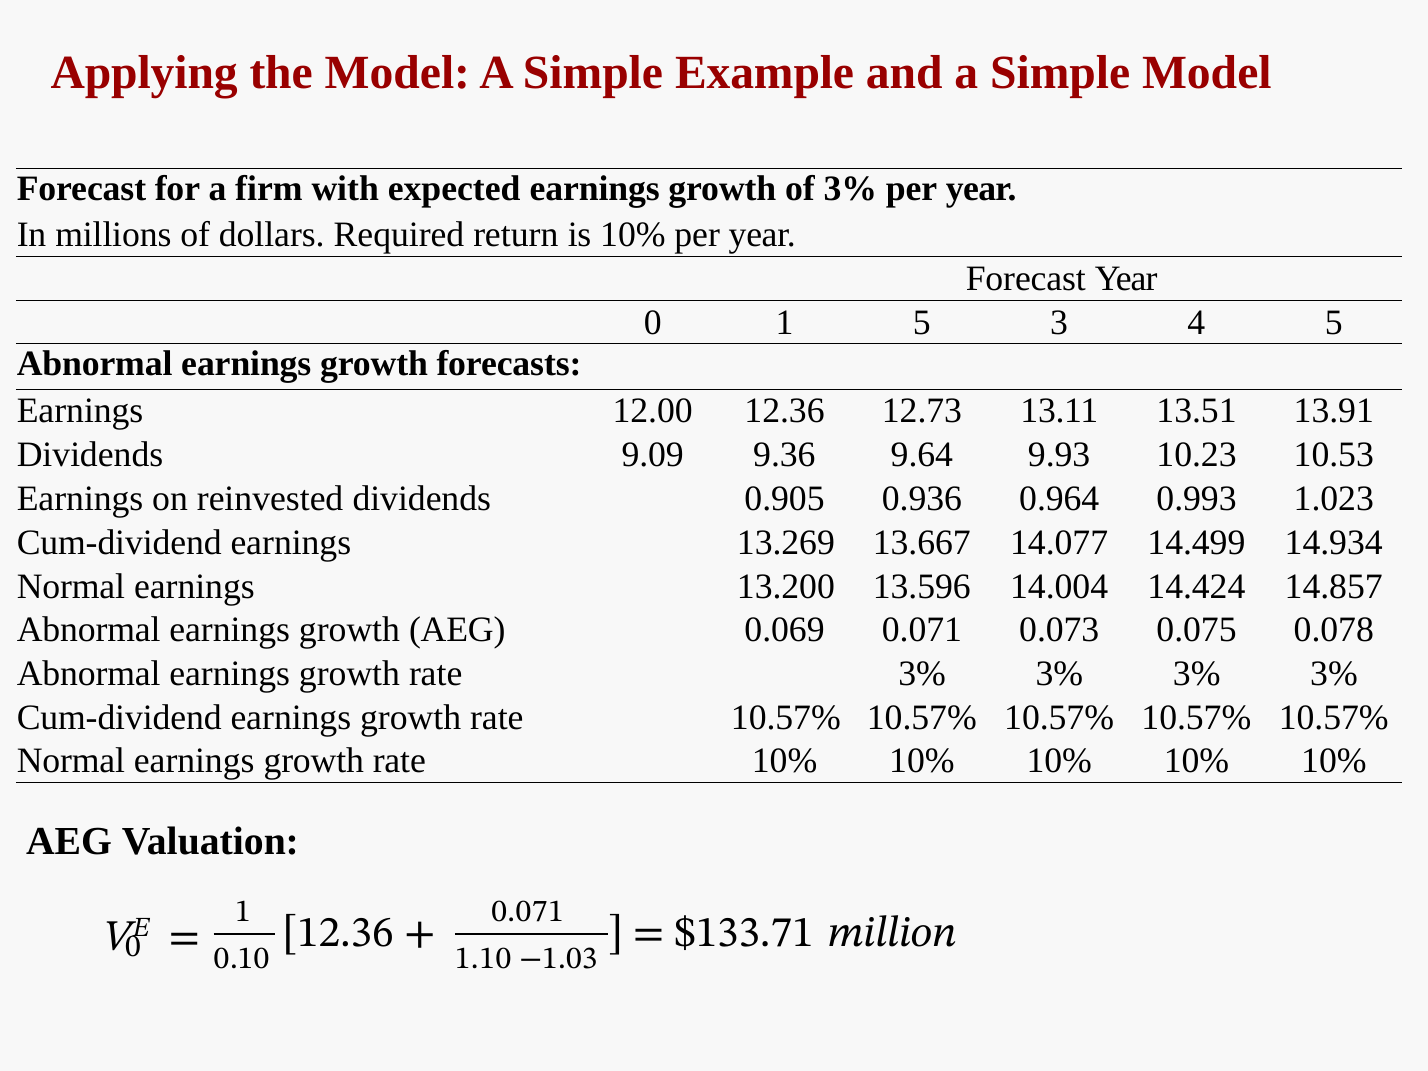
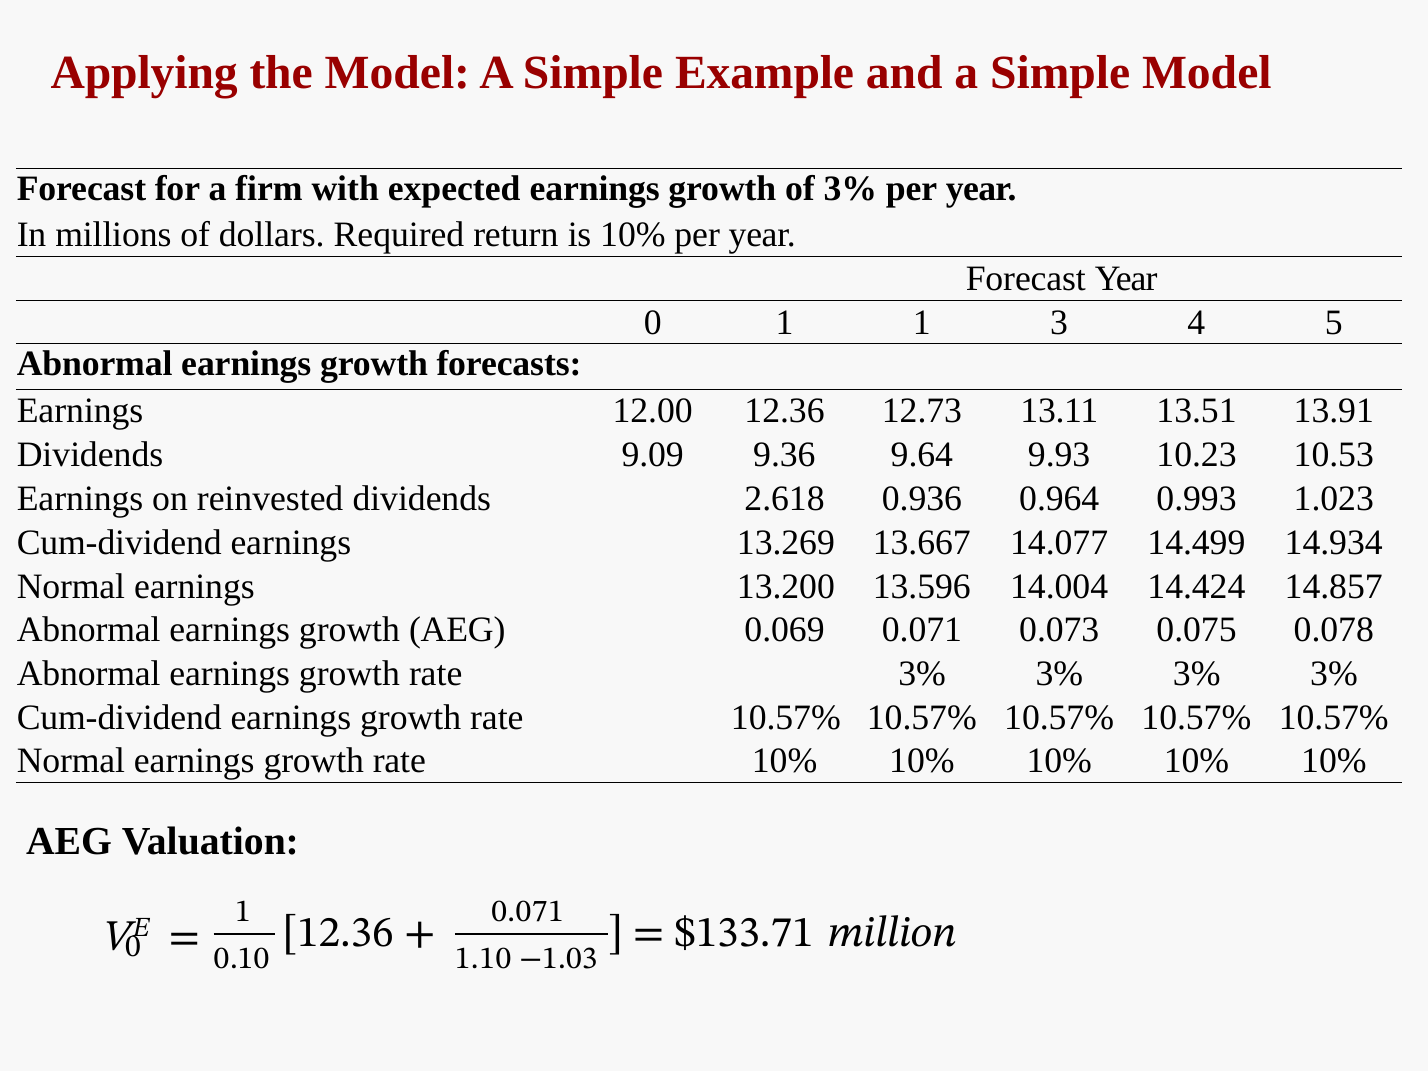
1 5: 5 -> 1 (922, 322)
0.905: 0.905 -> 2.618 (785, 499)
